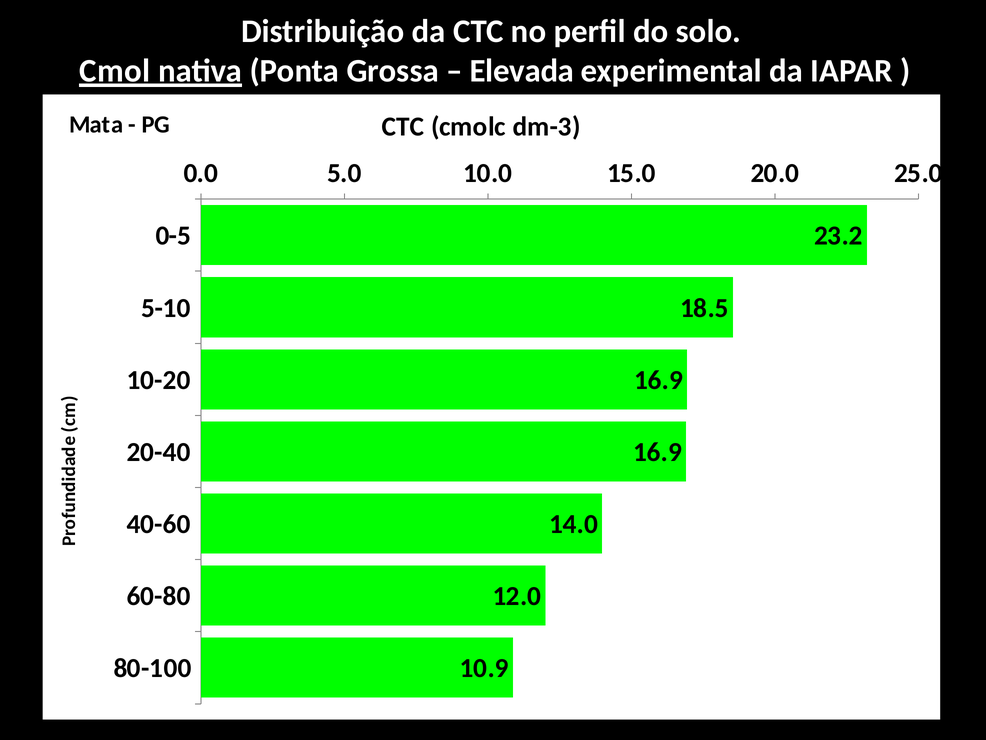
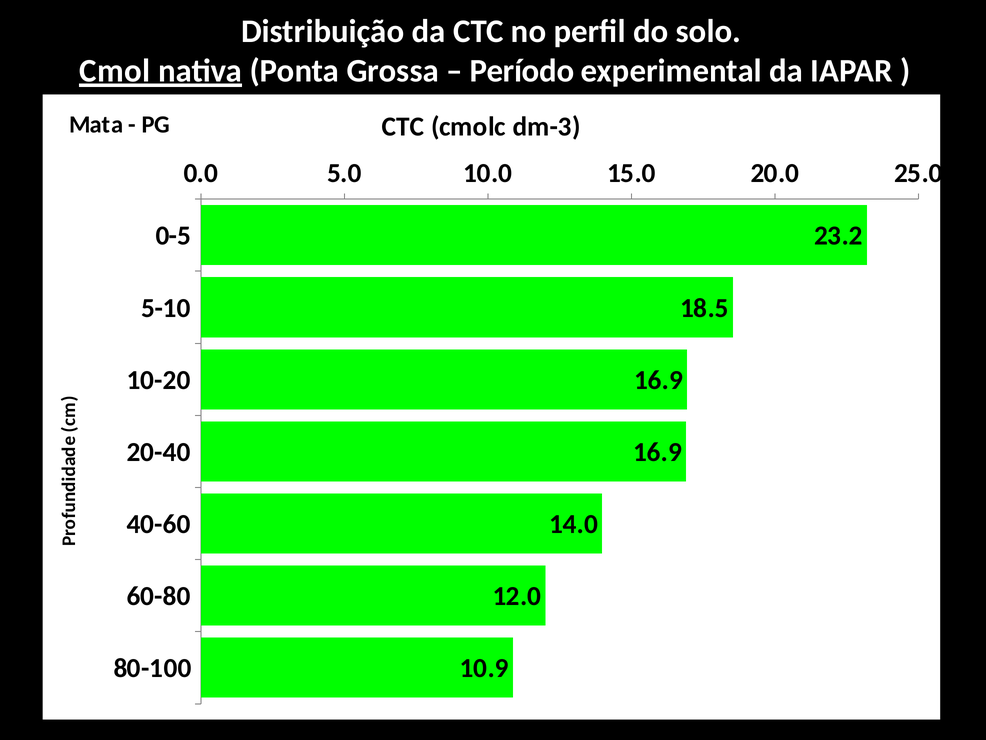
Elevada: Elevada -> Período (522, 71)
